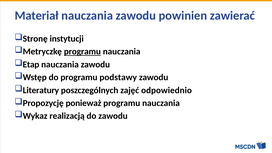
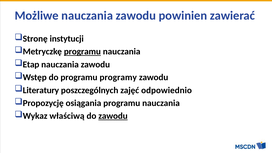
Materiał: Materiał -> Możliwe (37, 15)
podstawy: podstawy -> programy (118, 77)
ponieważ: ponieważ -> osiągania (83, 103)
realizacją: realizacją -> właściwą (67, 116)
zawodu underline: none -> present (113, 116)
